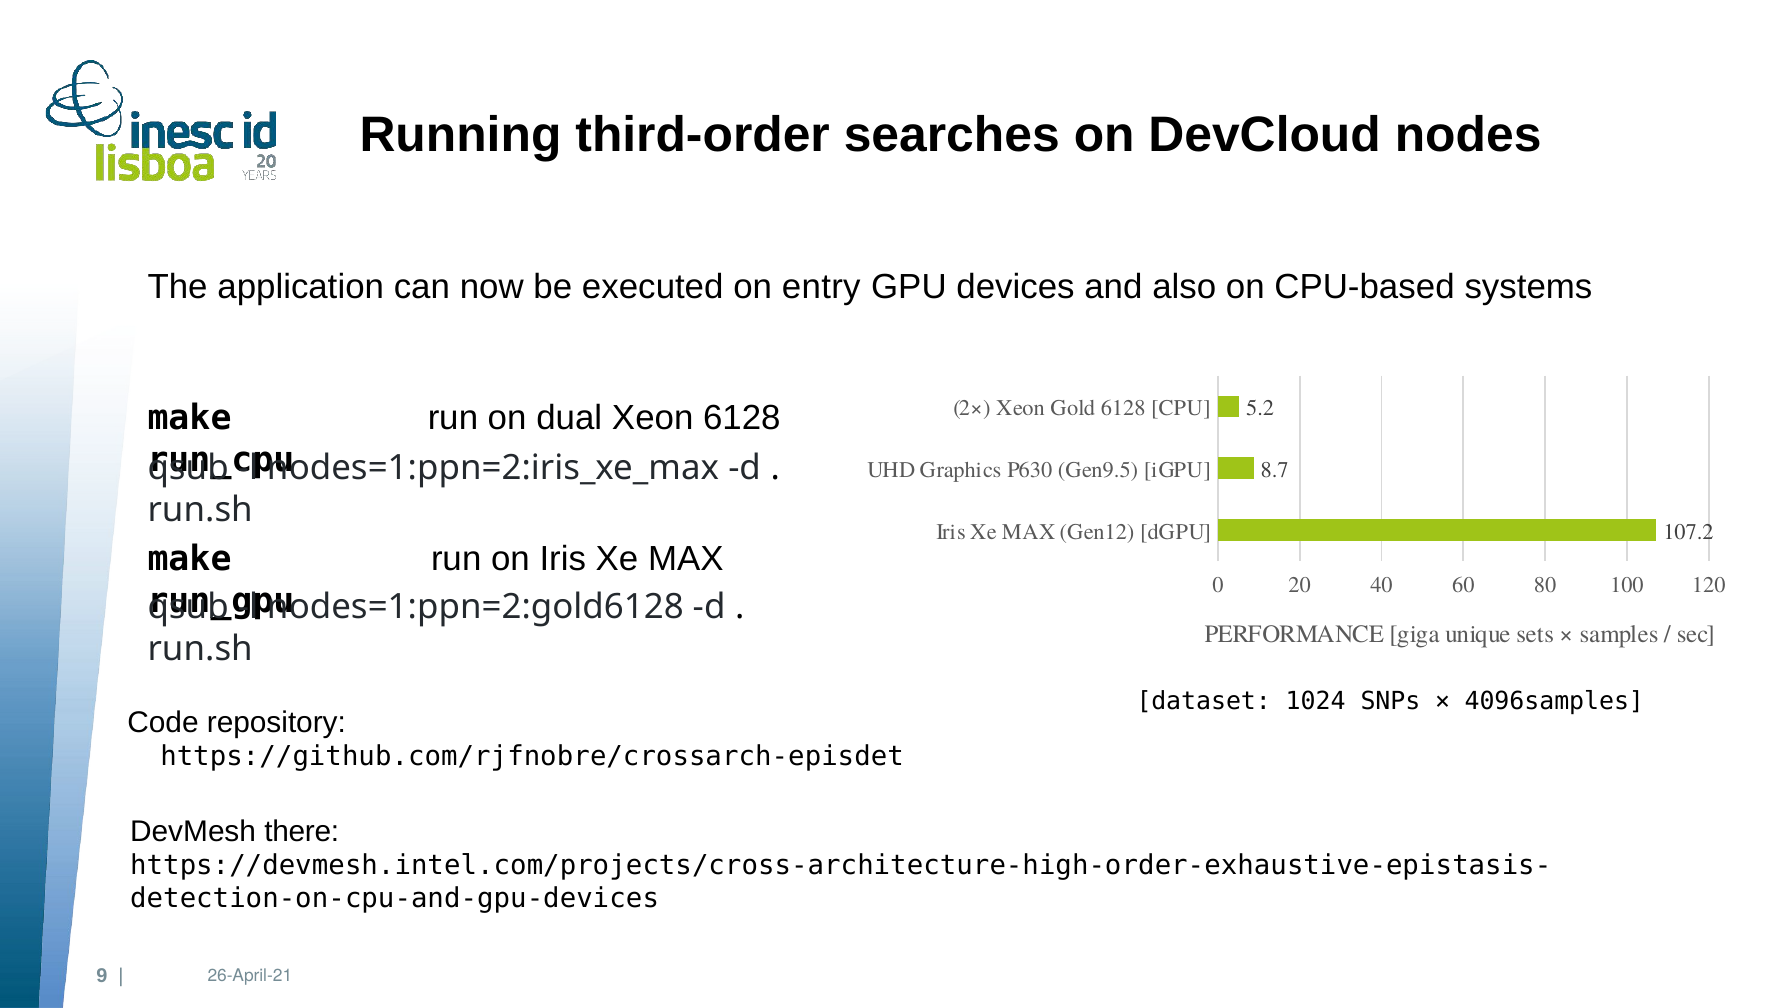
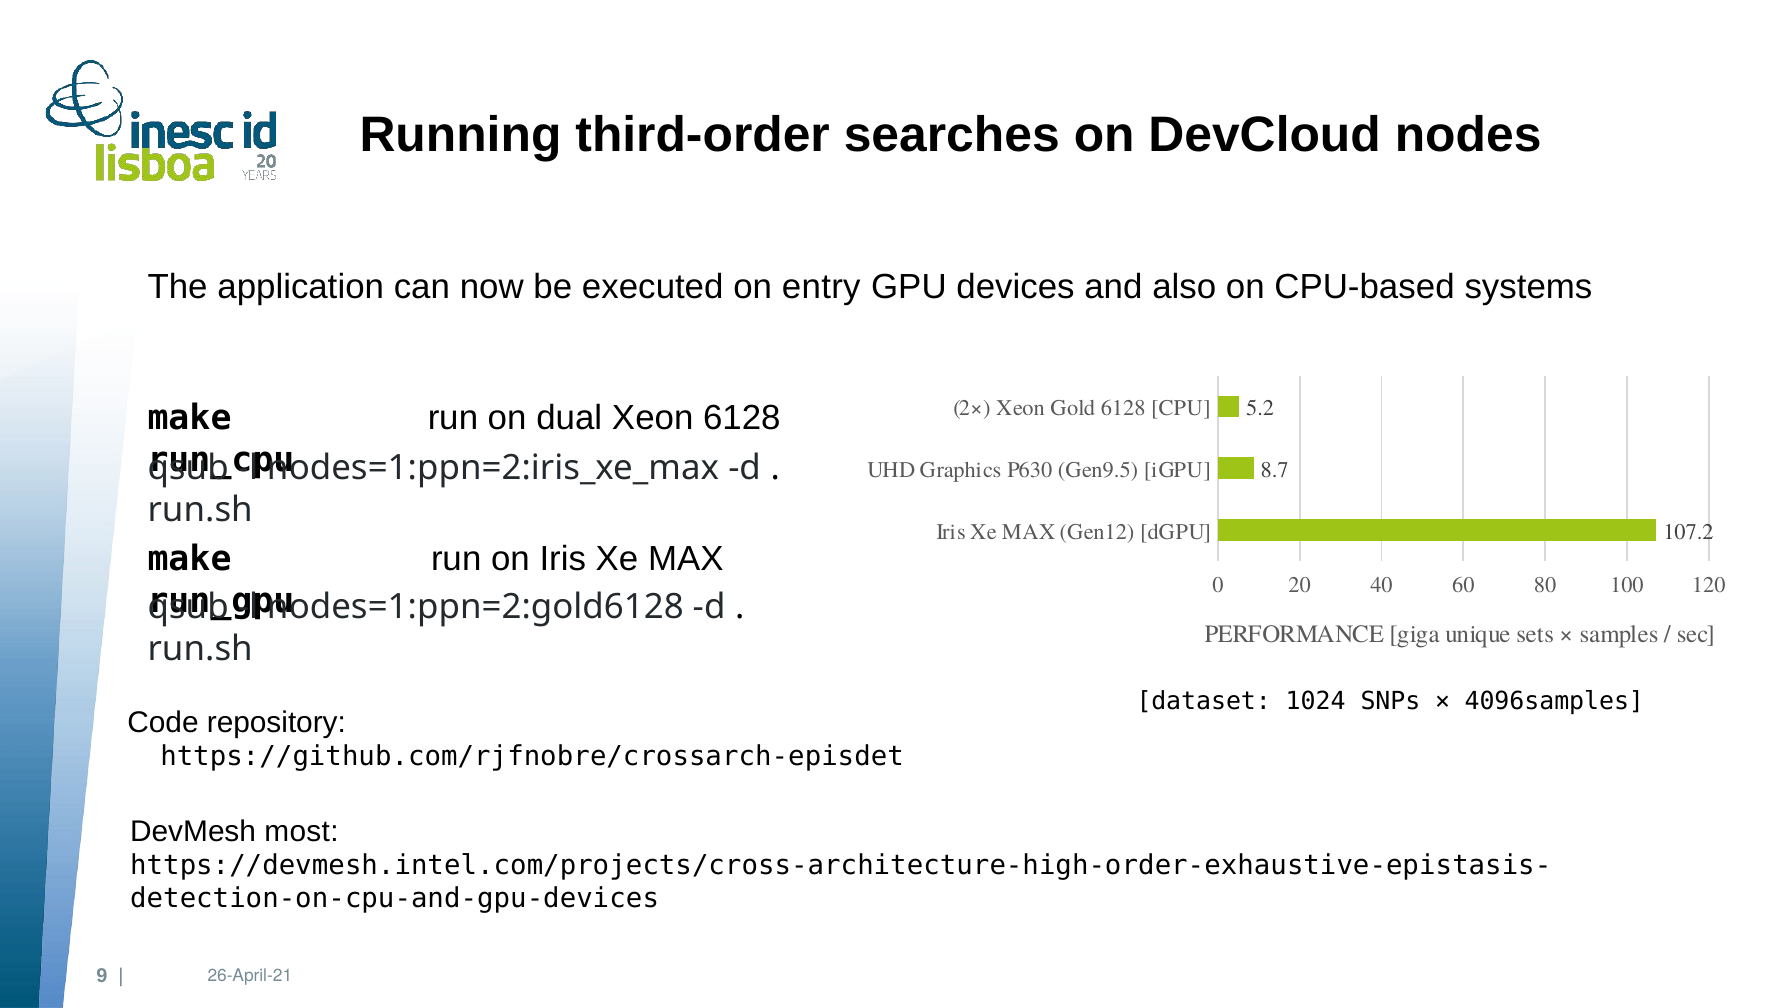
there: there -> most (301, 832)
